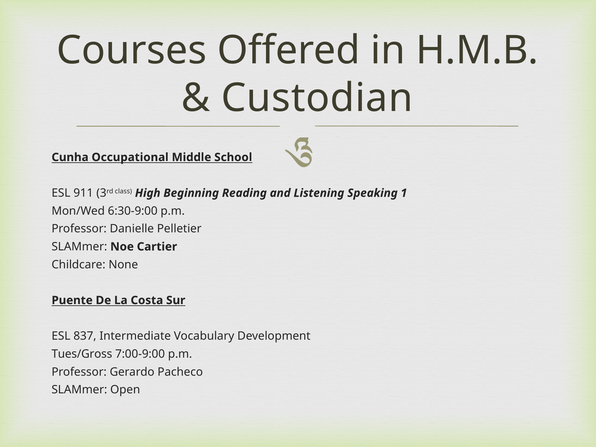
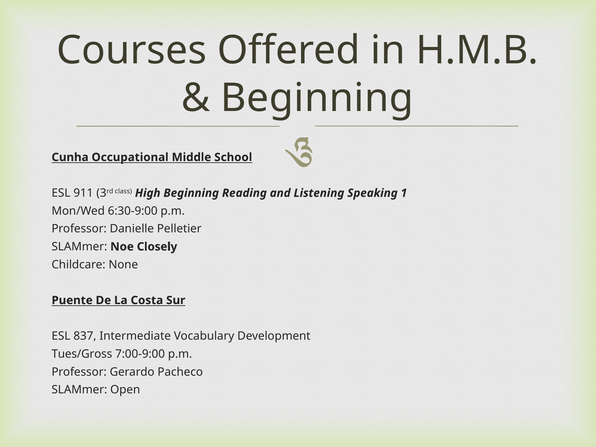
Custodian: Custodian -> Beginning (317, 98)
Cartier: Cartier -> Closely (157, 247)
